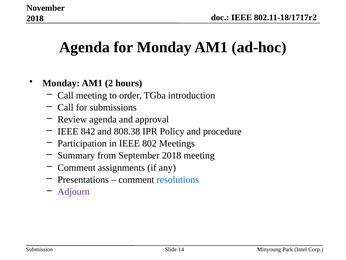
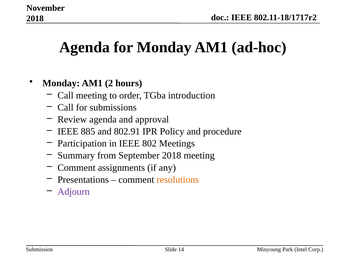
842: 842 -> 885 (88, 131)
808.38: 808.38 -> 802.91 (127, 131)
resolutions colour: blue -> orange (178, 179)
